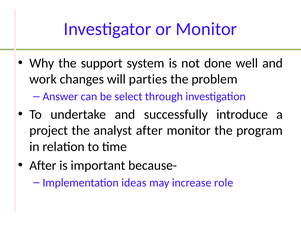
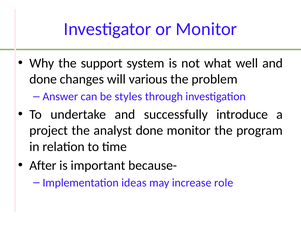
done: done -> what (218, 63)
work: work -> done (43, 79)
parties: parties -> various (148, 79)
select: select -> styles (128, 96)
analyst after: after -> done (149, 130)
